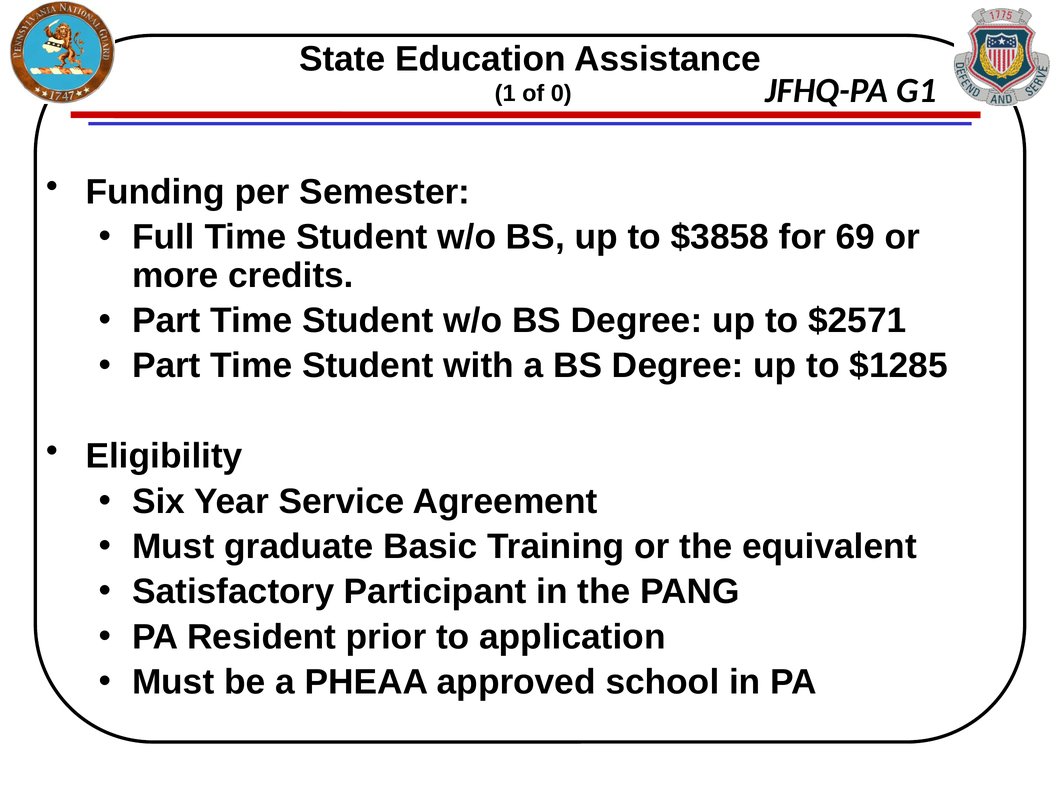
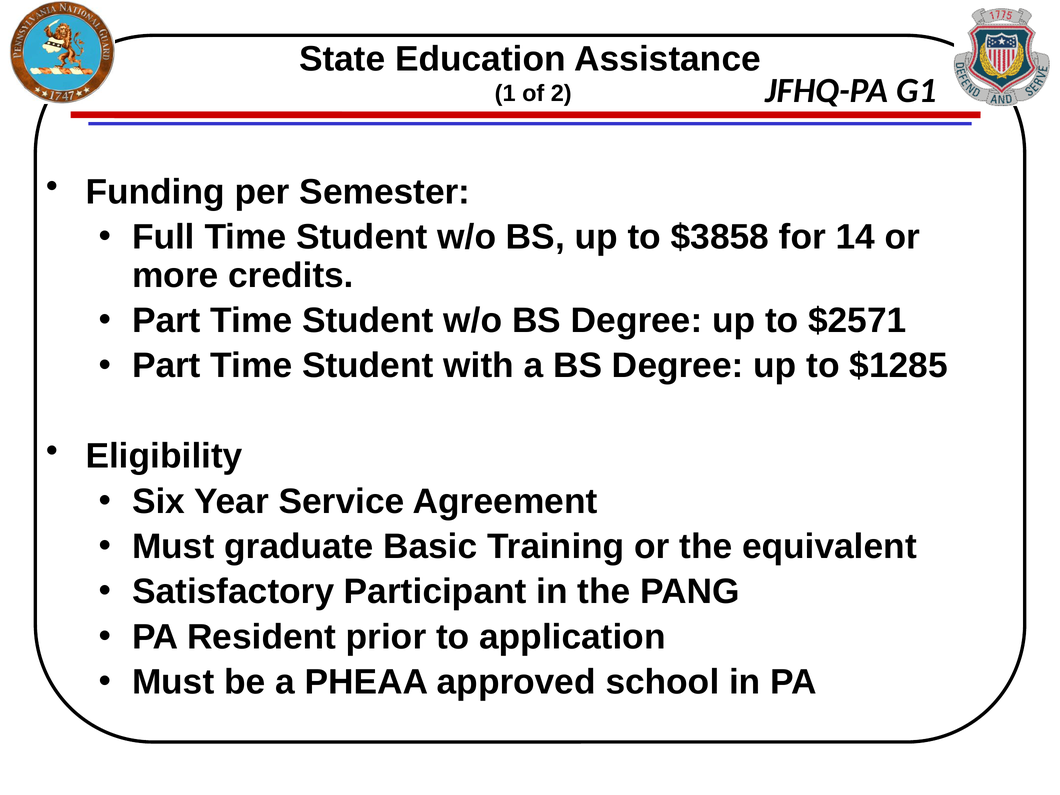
0: 0 -> 2 (561, 93)
69: 69 -> 14 (855, 237)
